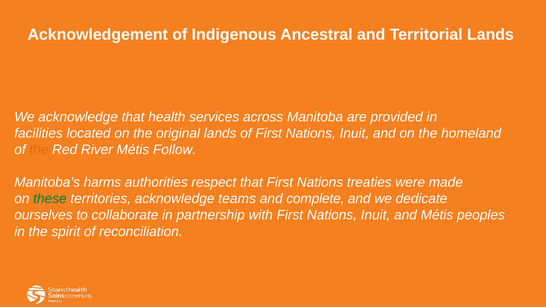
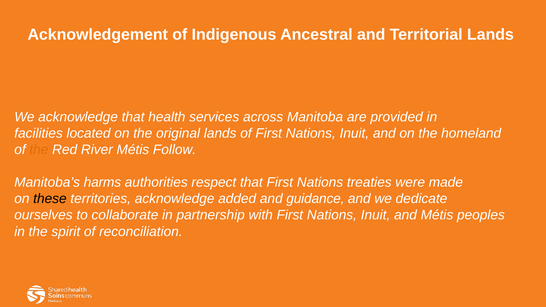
these colour: green -> black (50, 199)
teams: teams -> added (237, 199)
complete: complete -> guidance (315, 199)
